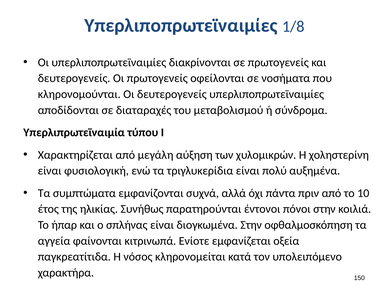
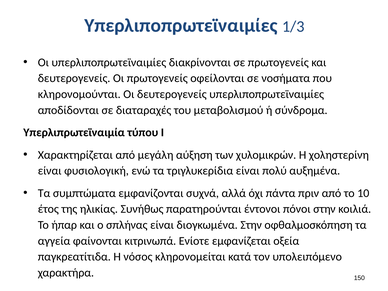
1/8: 1/8 -> 1/3 (293, 27)
